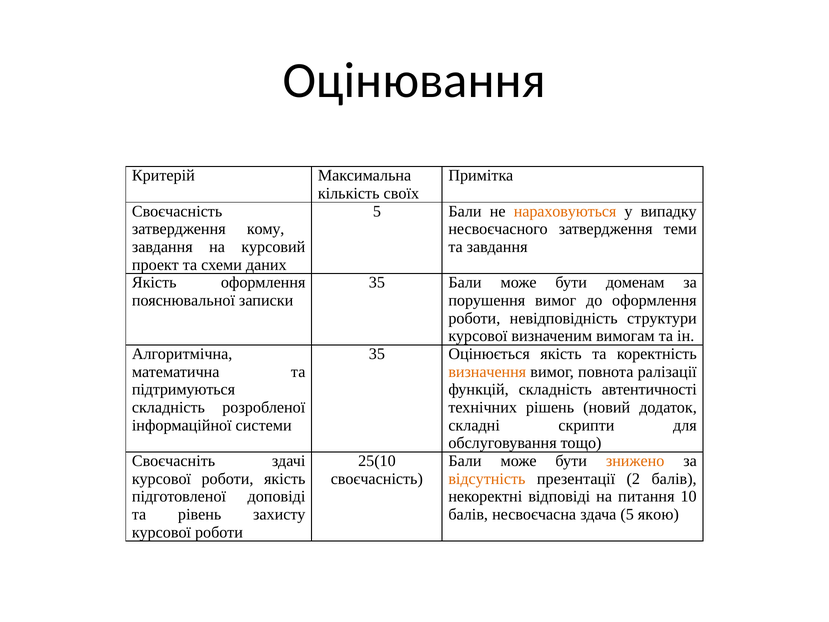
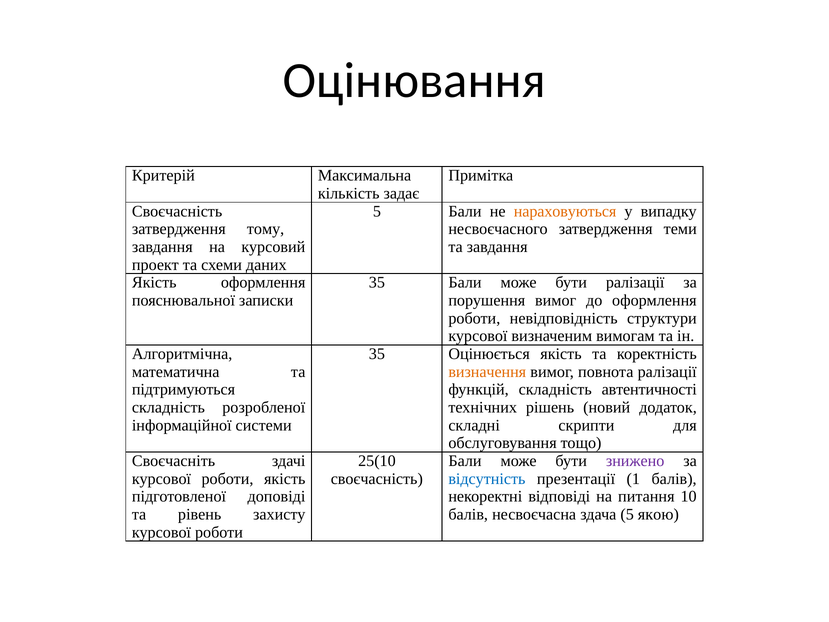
своїх: своїх -> задає (401, 193)
кому: кому -> тому (266, 229)
бути доменам: доменам -> ралізації (635, 283)
знижено colour: orange -> purple (635, 461)
відсутність colour: orange -> blue (487, 479)
2: 2 -> 1 (633, 479)
